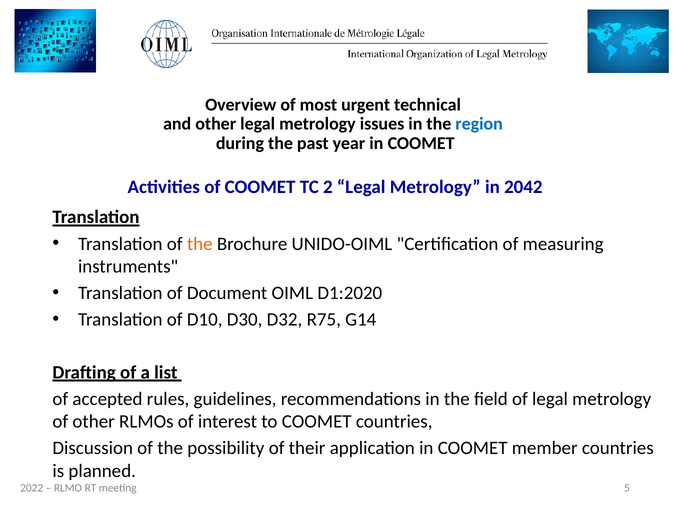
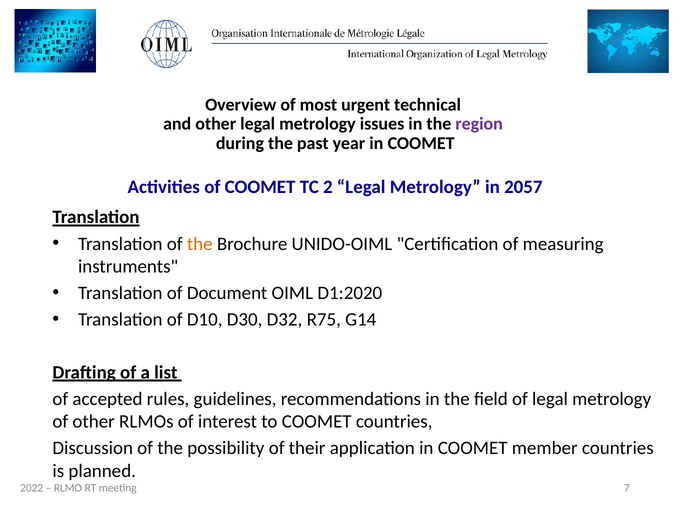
region colour: blue -> purple (479, 124)
2042: 2042 -> 2057 (523, 187)
5: 5 -> 7 (627, 488)
